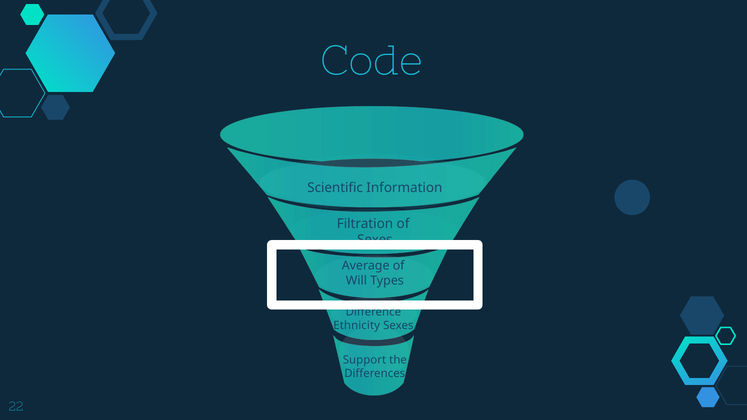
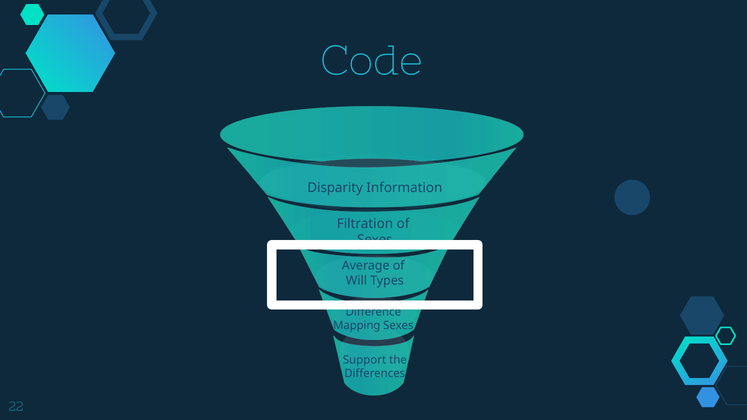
Scientific: Scientific -> Disparity (335, 188)
Ethnicity: Ethnicity -> Mapping (357, 326)
